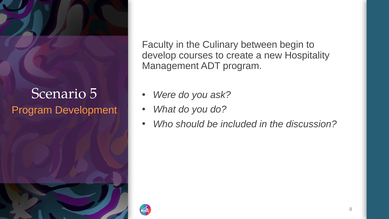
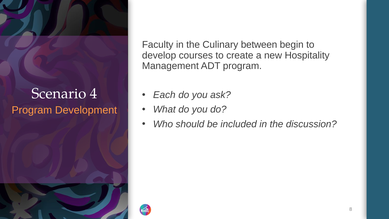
5: 5 -> 4 (94, 93)
Were: Were -> Each (164, 95)
